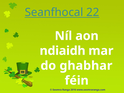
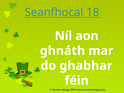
22: 22 -> 18 (93, 12)
ndiaidh: ndiaidh -> ghnáth (62, 51)
